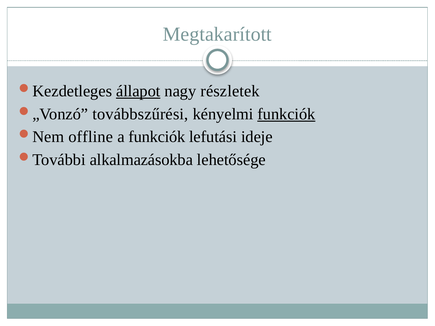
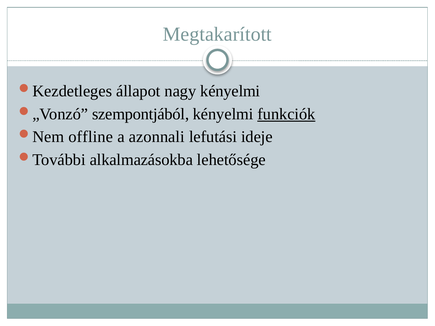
állapot underline: present -> none (138, 91)
nagy részletek: részletek -> kényelmi (230, 91)
továbbszűrési: továbbszűrési -> szempontjából (141, 114)
a funkciók: funkciók -> azonnali (157, 137)
